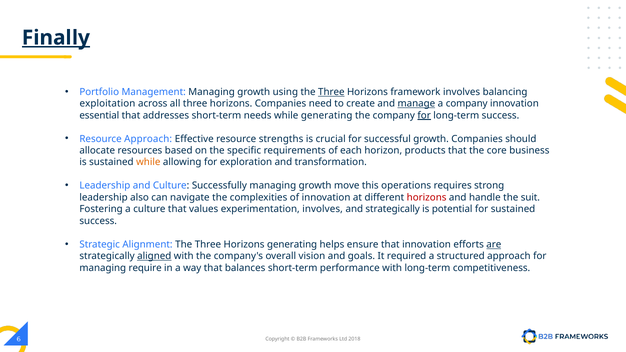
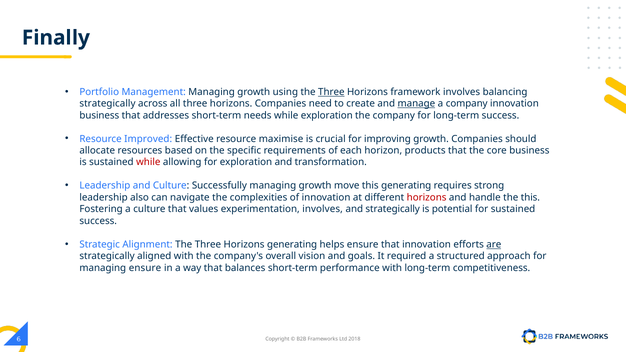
Finally underline: present -> none (56, 38)
exploitation: exploitation -> strategically (107, 104)
essential: essential -> business (99, 115)
while generating: generating -> exploration (327, 115)
for underline: present -> none (424, 115)
Resource Approach: Approach -> Improved (148, 139)
strengths: strengths -> maximise (281, 139)
successful: successful -> improving (387, 139)
while colour: orange -> red (148, 162)
this operations: operations -> generating (406, 186)
the suit: suit -> this (530, 198)
aligned underline: present -> none (154, 256)
managing require: require -> ensure (145, 268)
